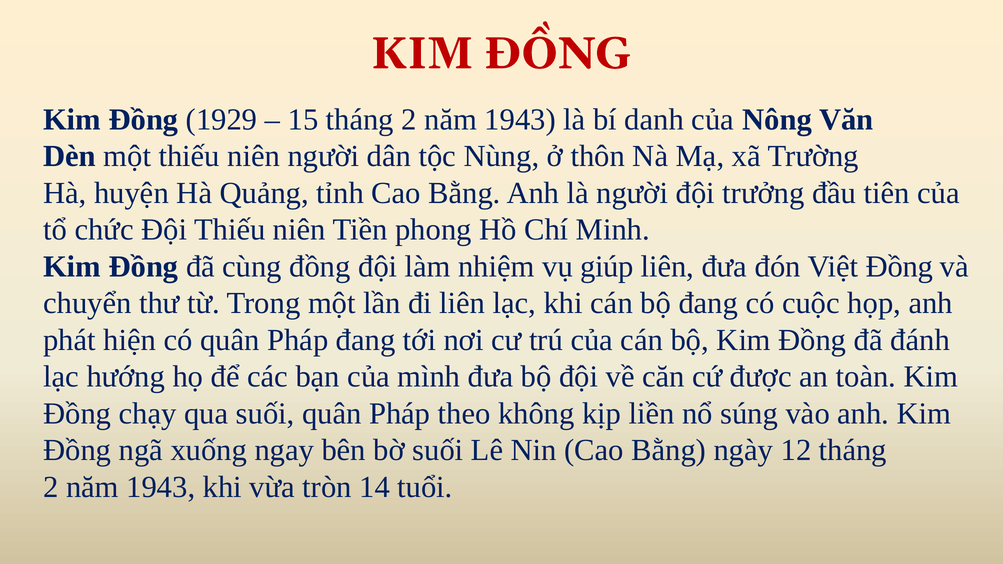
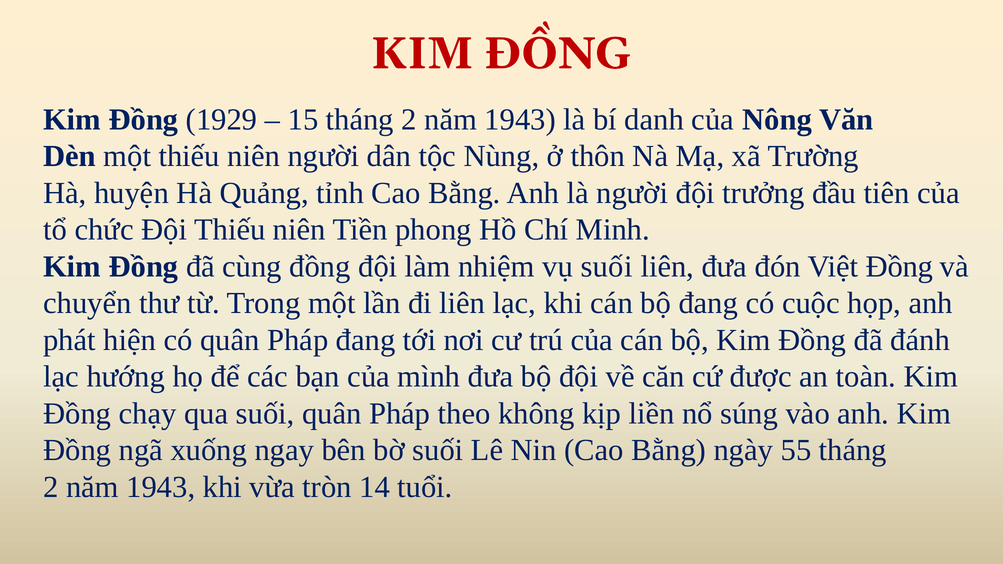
vụ giúp: giúp -> suối (607, 267)
12: 12 -> 55 (796, 450)
